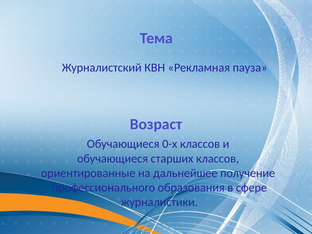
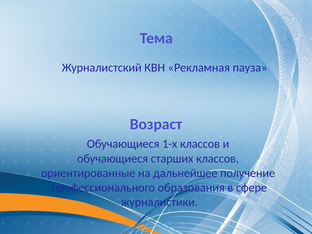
0-х: 0-х -> 1-х (170, 144)
